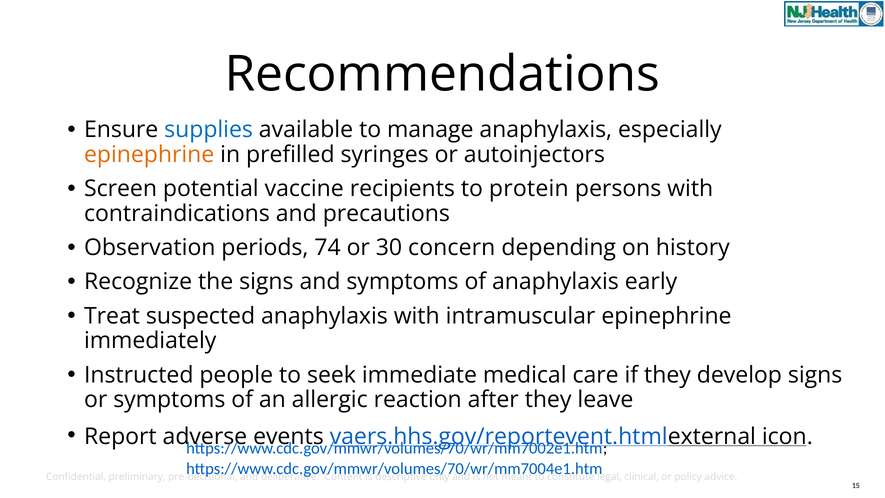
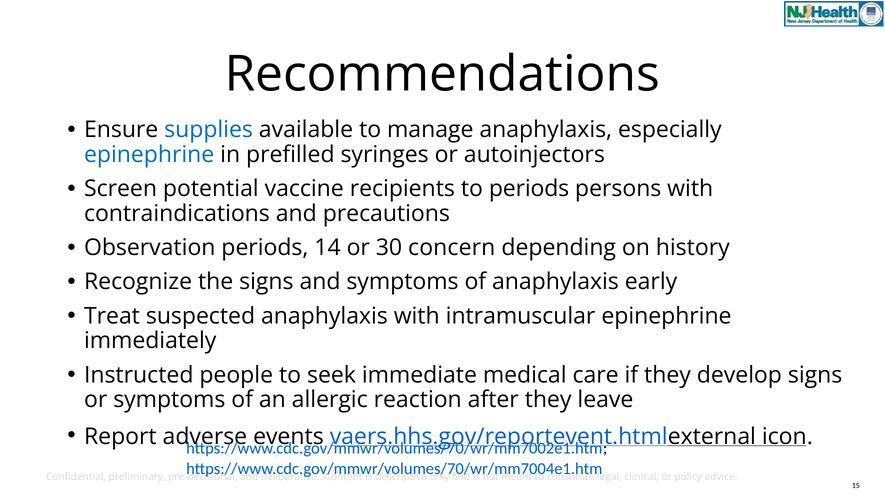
epinephrine colour: orange -> blue (149, 154)
to protein: protein -> periods (529, 189)
74: 74 -> 14 (328, 248)
